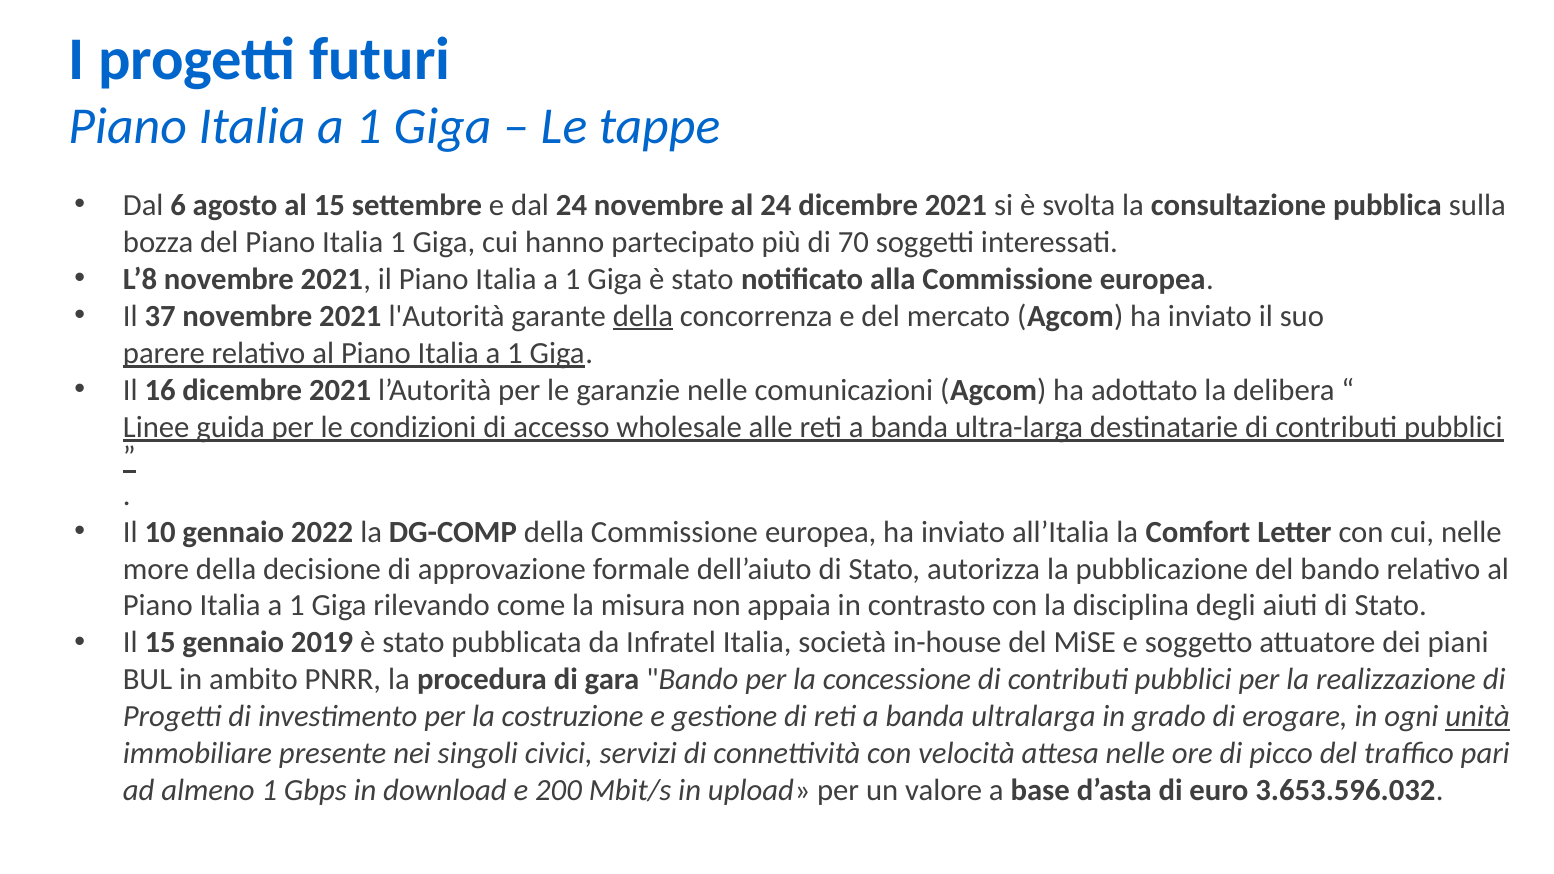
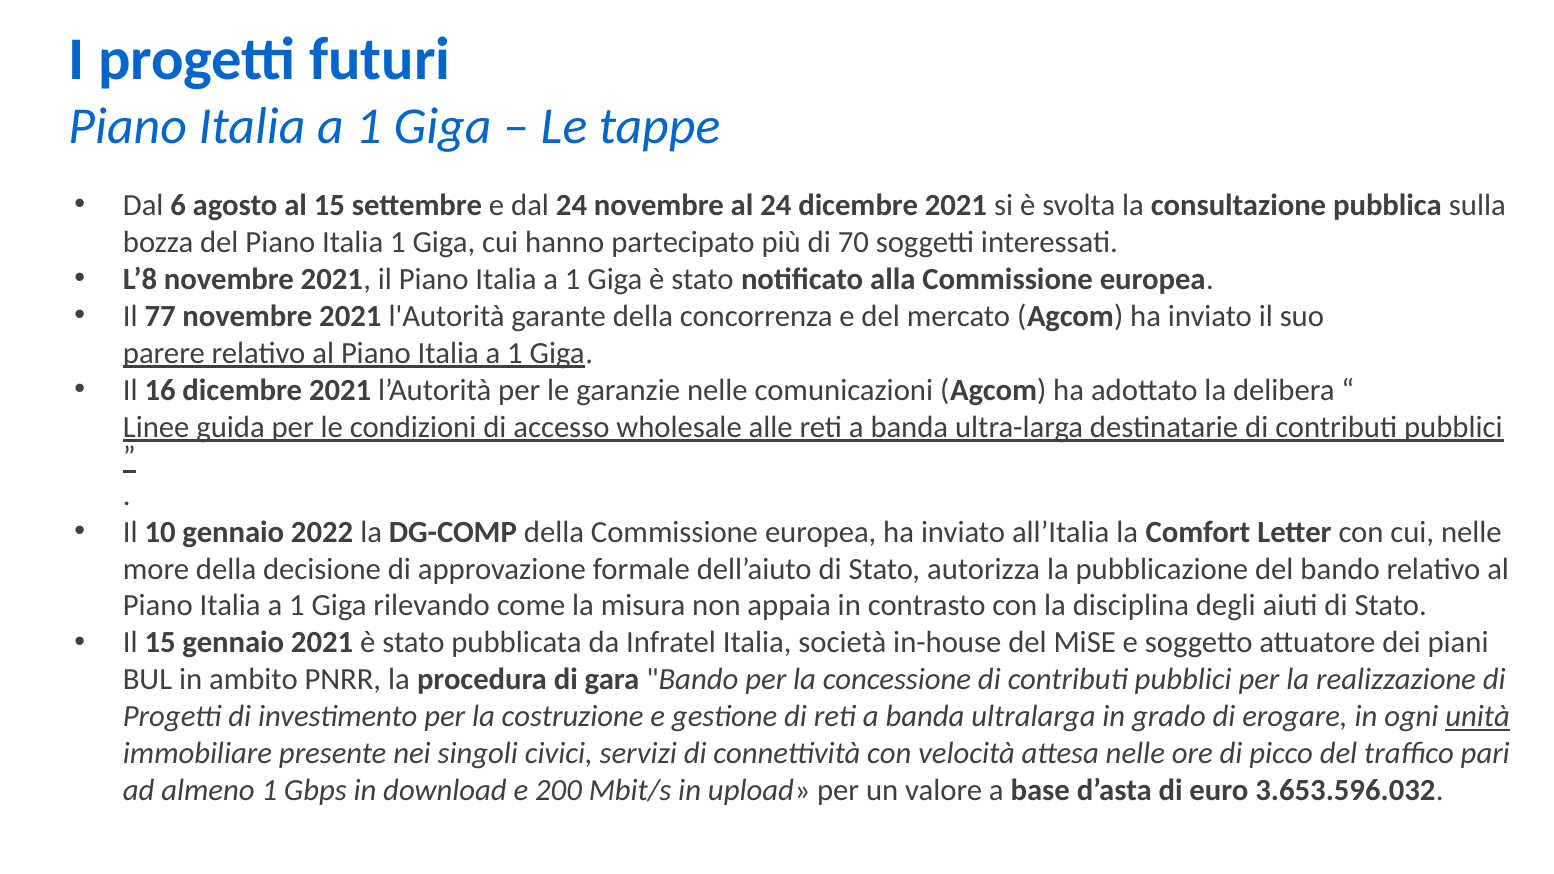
37: 37 -> 77 (160, 316)
della underline: present -> none (643, 316)
gennaio 2019: 2019 -> 2021 (322, 643)
